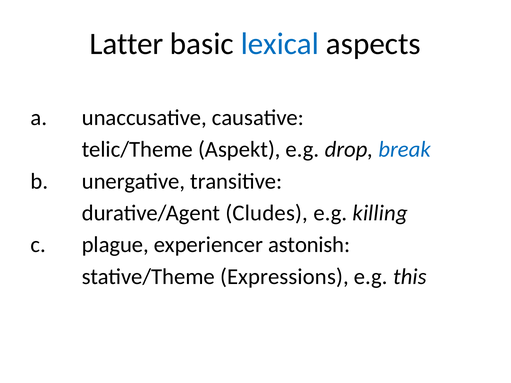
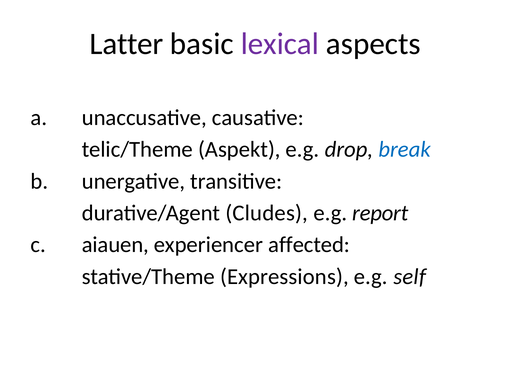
lexical colour: blue -> purple (280, 44)
killing: killing -> report (380, 213)
plague: plague -> aiauen (115, 245)
astonish: astonish -> affected (309, 245)
this: this -> self (410, 277)
